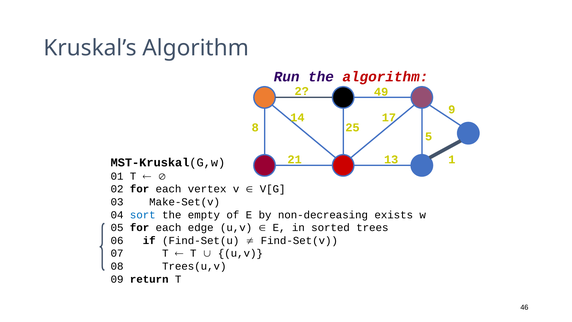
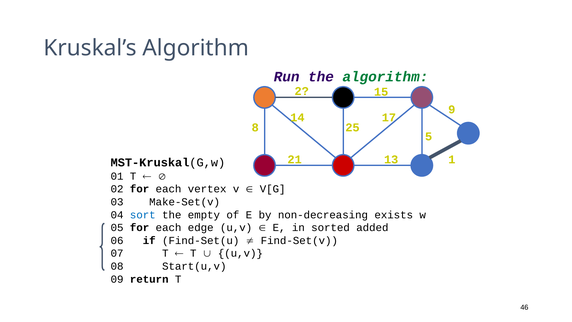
algorithm colour: red -> green (385, 77)
49: 49 -> 15 (381, 92)
trees: trees -> added (372, 227)
Trees(u,v: Trees(u,v -> Start(u,v (194, 266)
